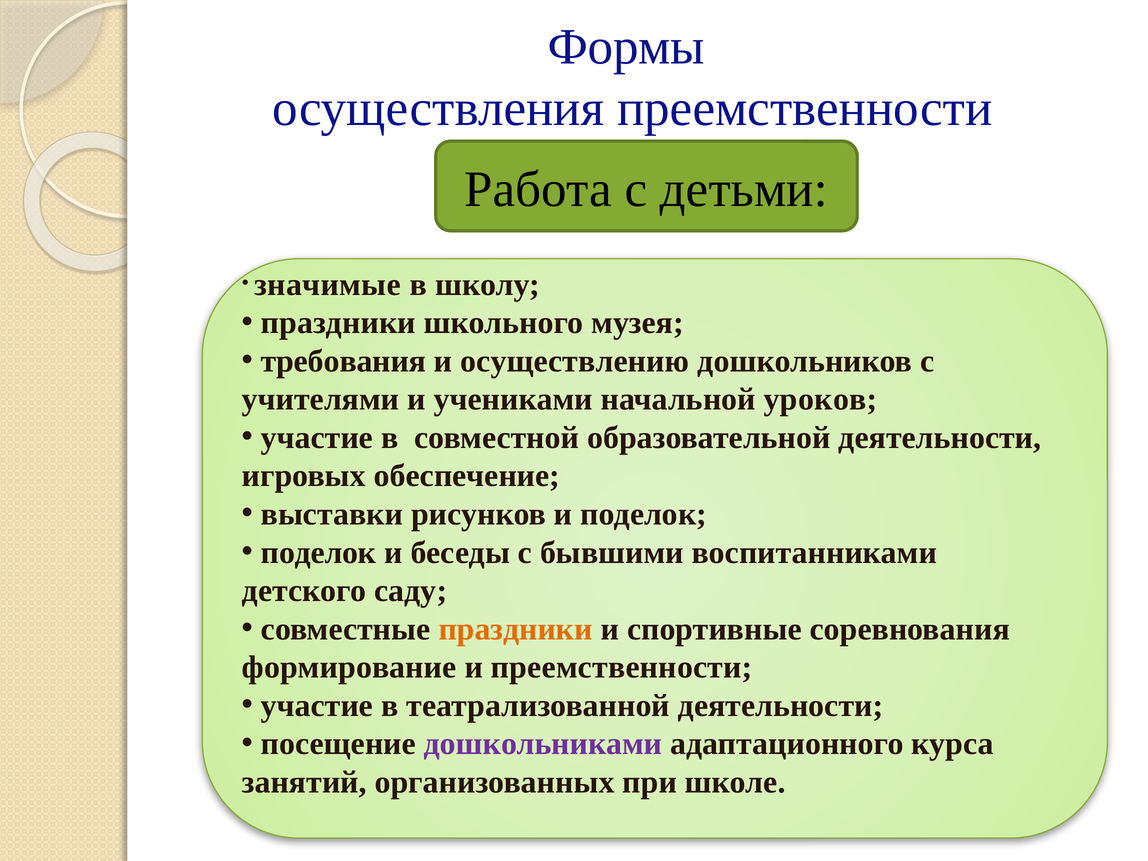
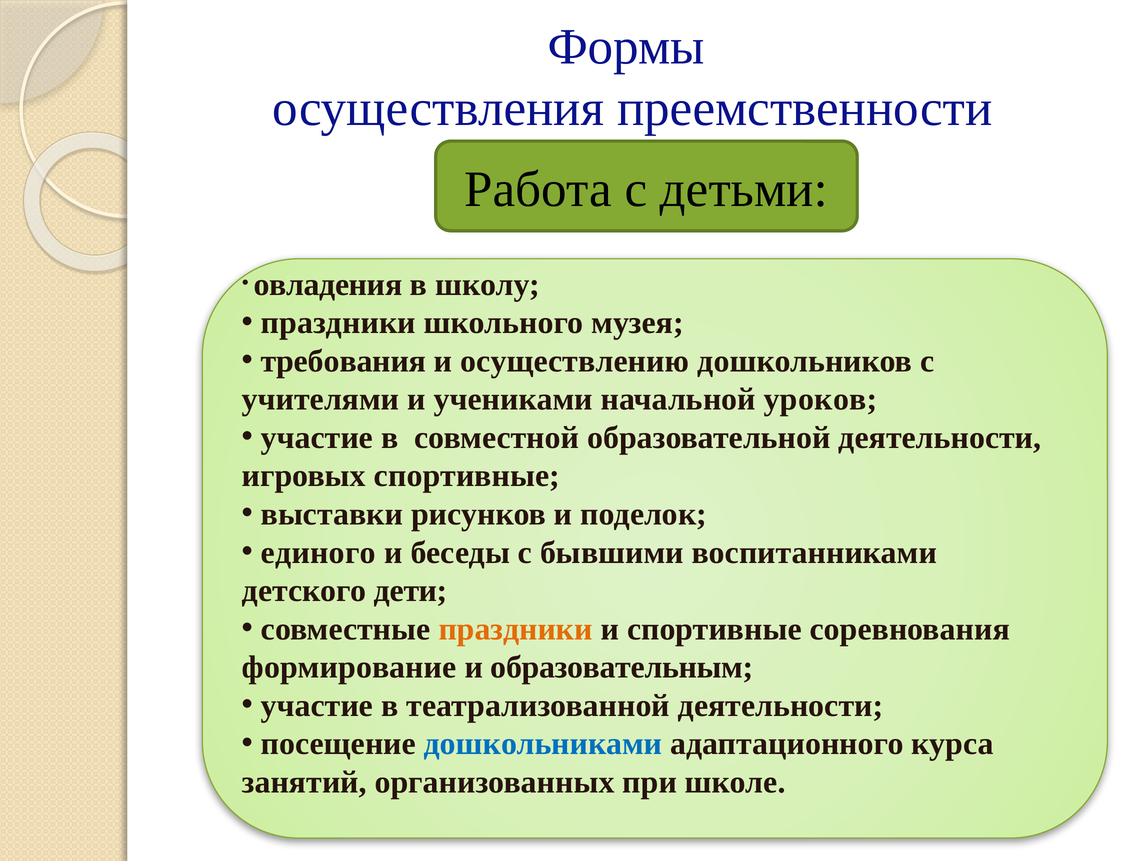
значимые: значимые -> овладения (328, 285)
игровых обеспечение: обеспечение -> спортивные (467, 476)
поделок: поделок -> единого (318, 553)
саду: саду -> дети (411, 591)
и преемственности: преемственности -> образовательным (622, 667)
дошкольниками colour: purple -> blue (543, 744)
